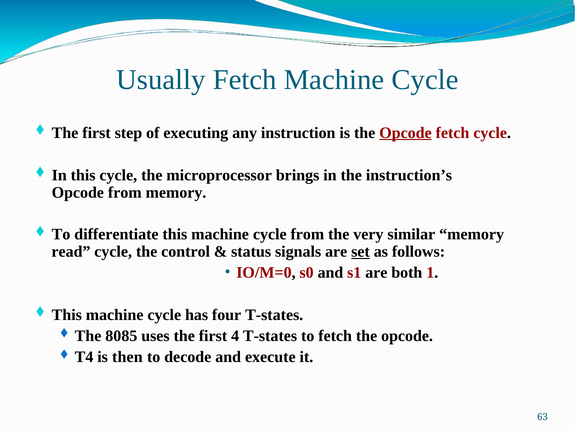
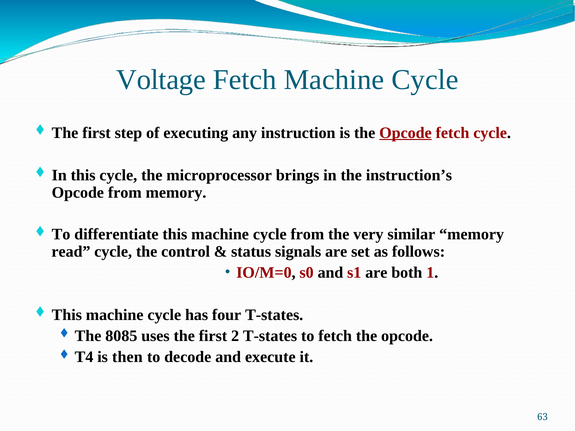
Usually: Usually -> Voltage (161, 80)
set underline: present -> none (360, 252)
4: 4 -> 2 (235, 336)
